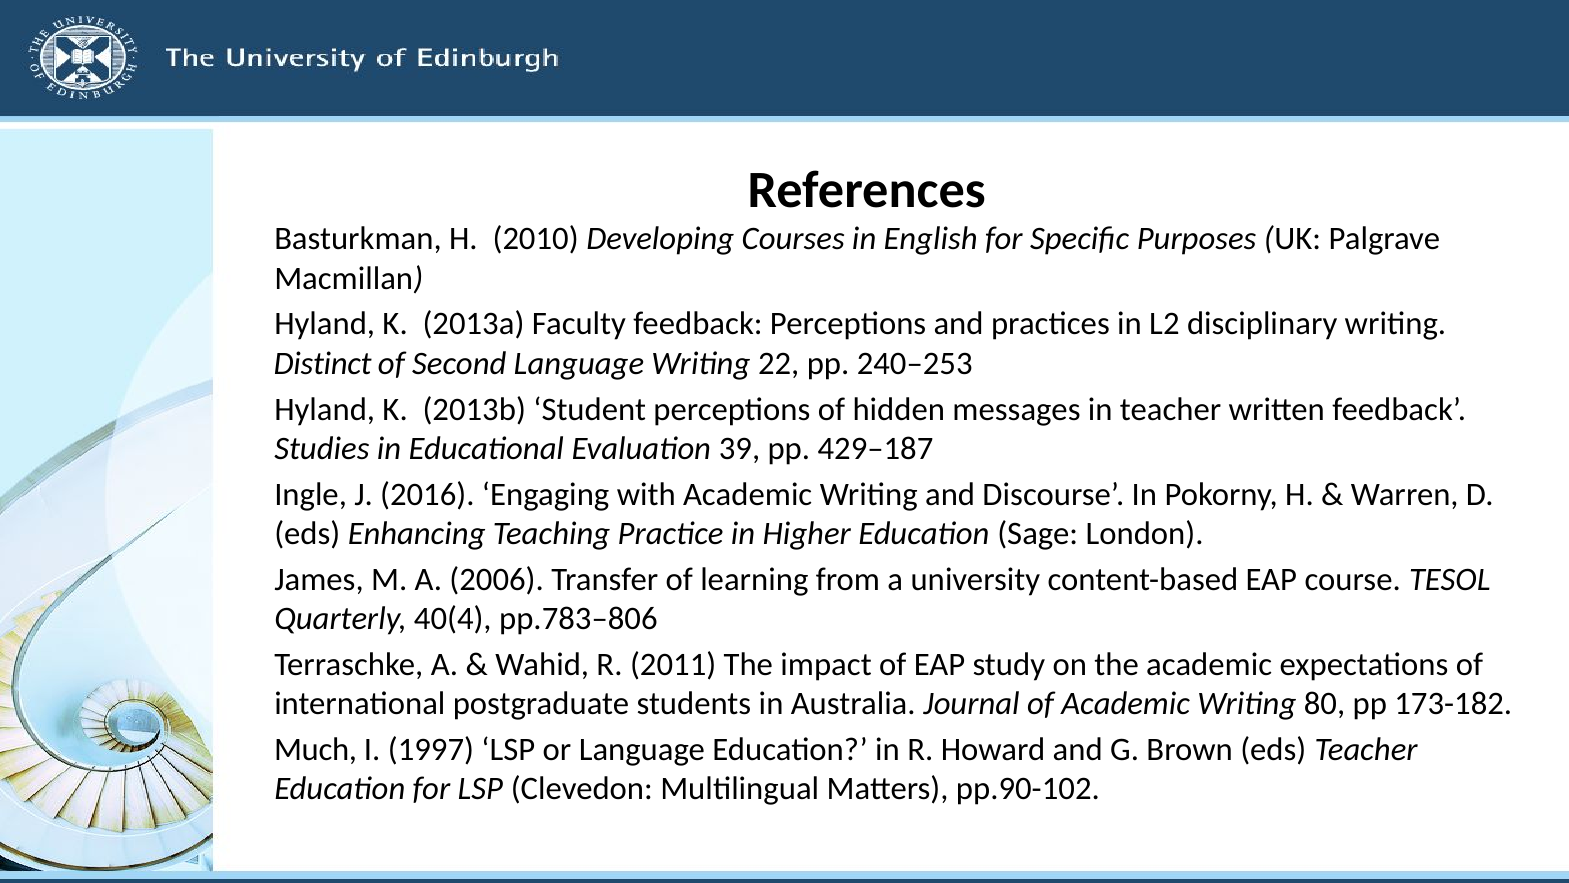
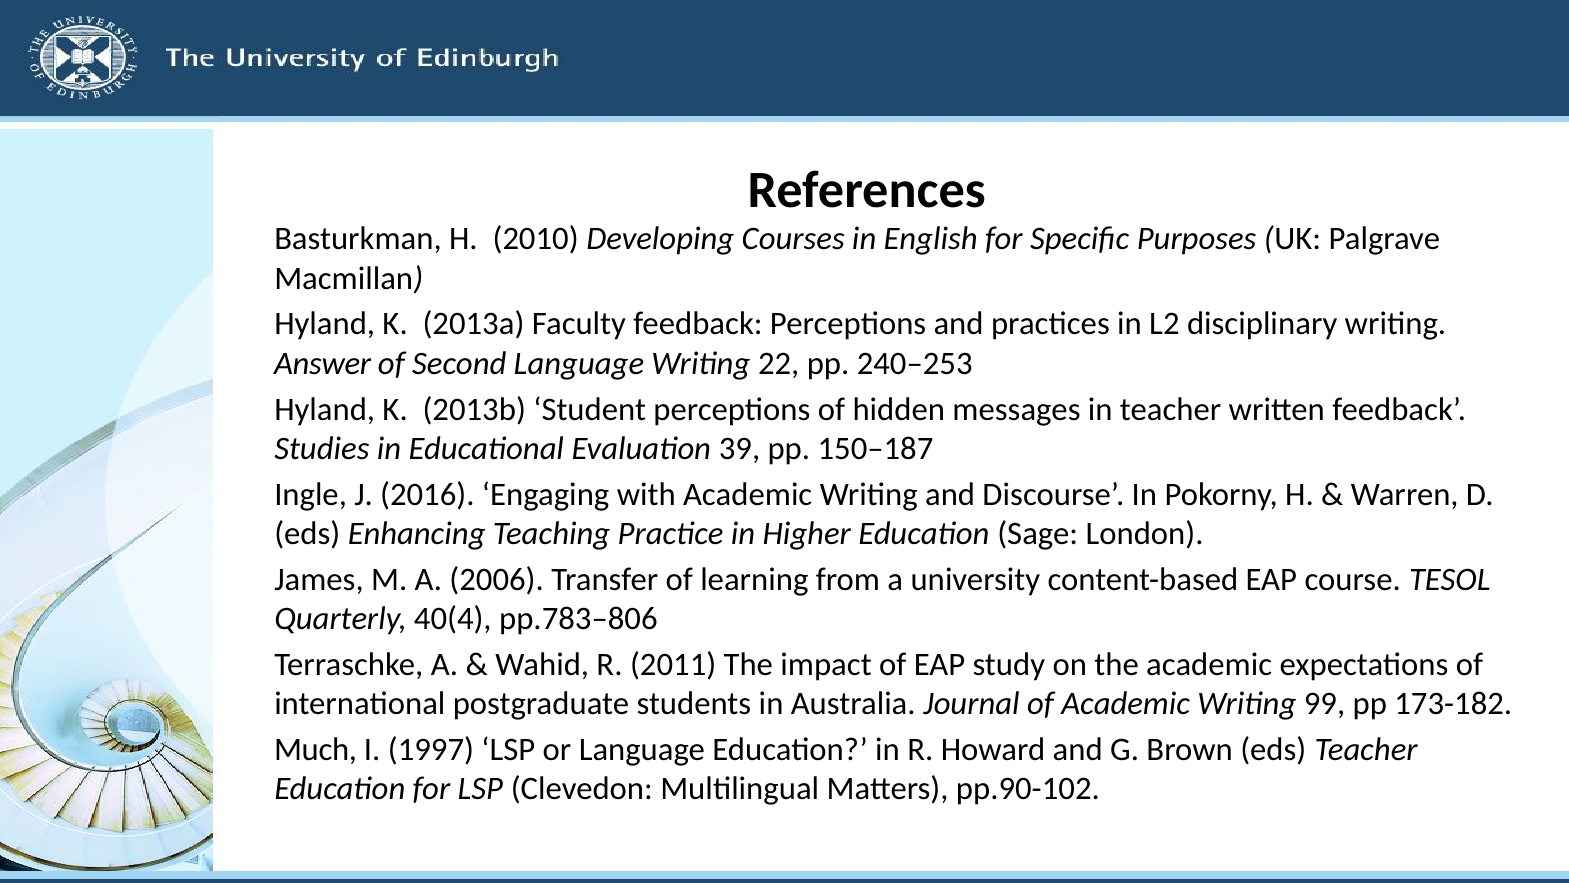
Distinct: Distinct -> Answer (323, 363)
429–187: 429–187 -> 150–187 (876, 448)
80: 80 -> 99 (1325, 703)
